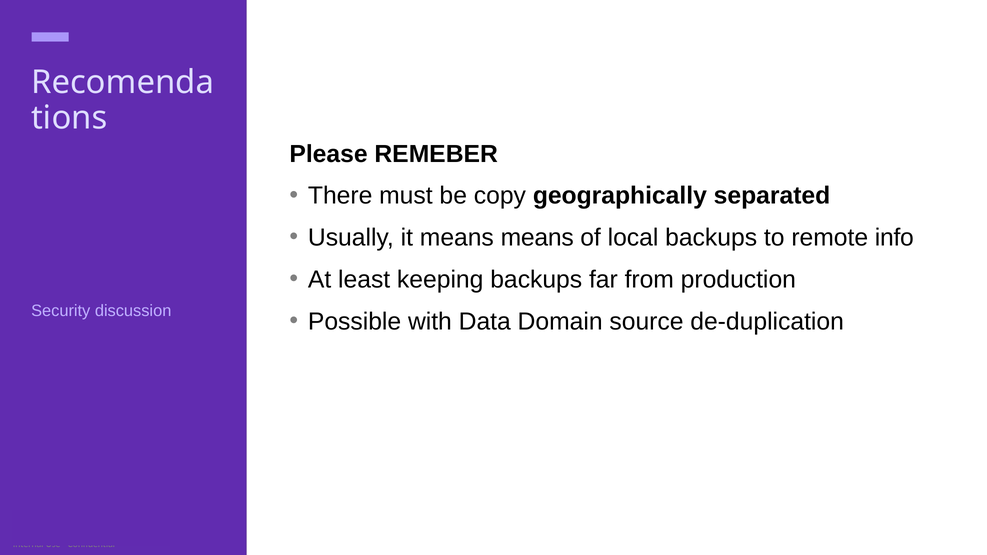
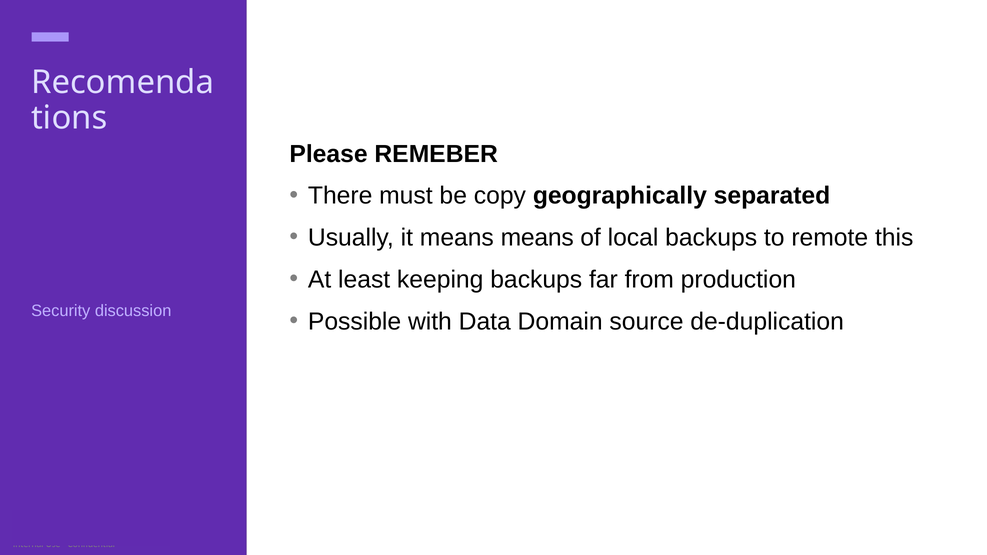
info: info -> this (894, 238)
